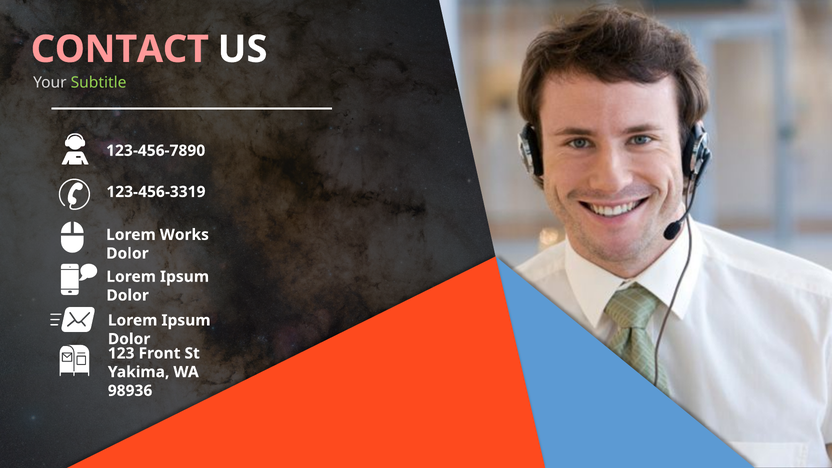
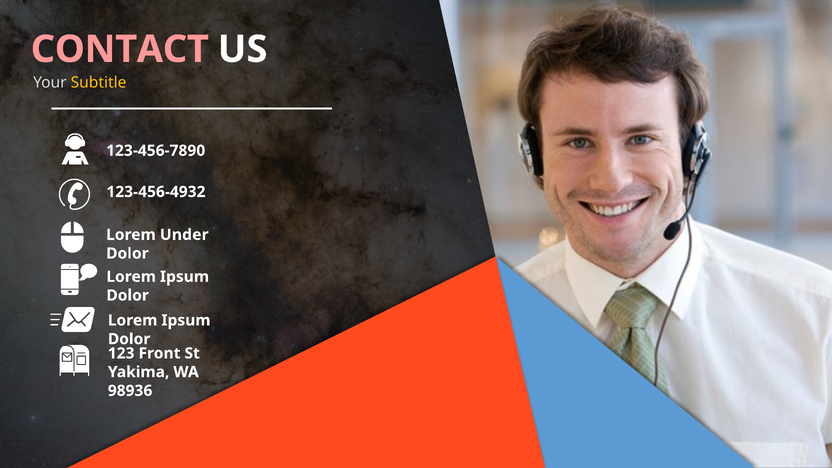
Subtitle colour: light green -> yellow (99, 83)
123-456-3319: 123-456-3319 -> 123-456-4932 (156, 192)
Works: Works -> Under (184, 235)
